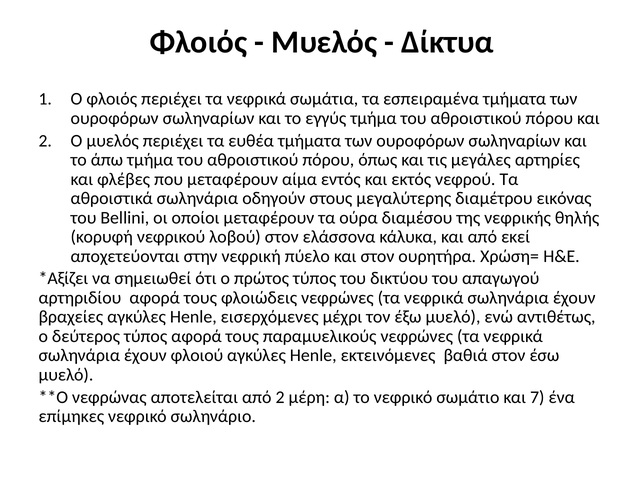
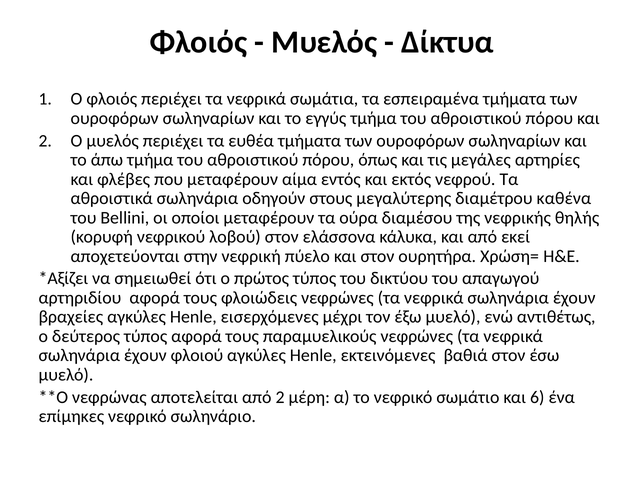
εικόνας: εικόνας -> καθένα (564, 199)
7: 7 -> 6 (537, 398)
